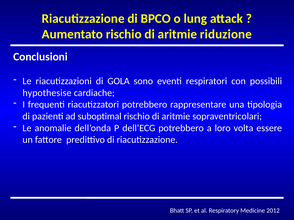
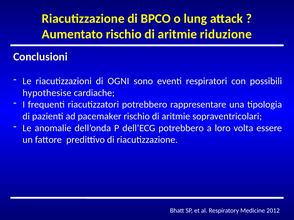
GOLA: GOLA -> OGNI (118, 81)
suboptimal: suboptimal -> pacemaker (100, 117)
